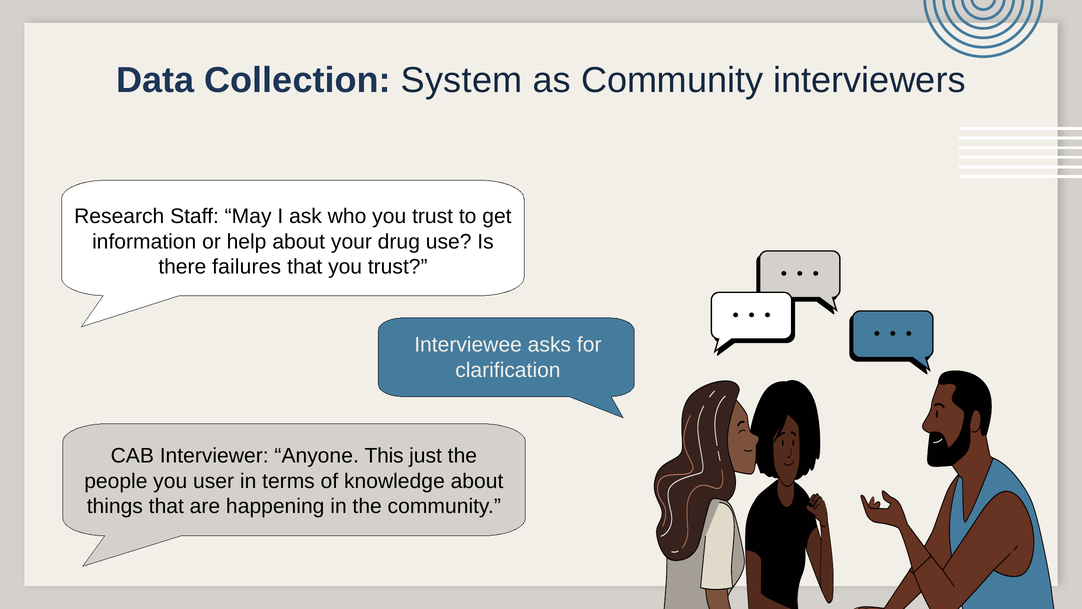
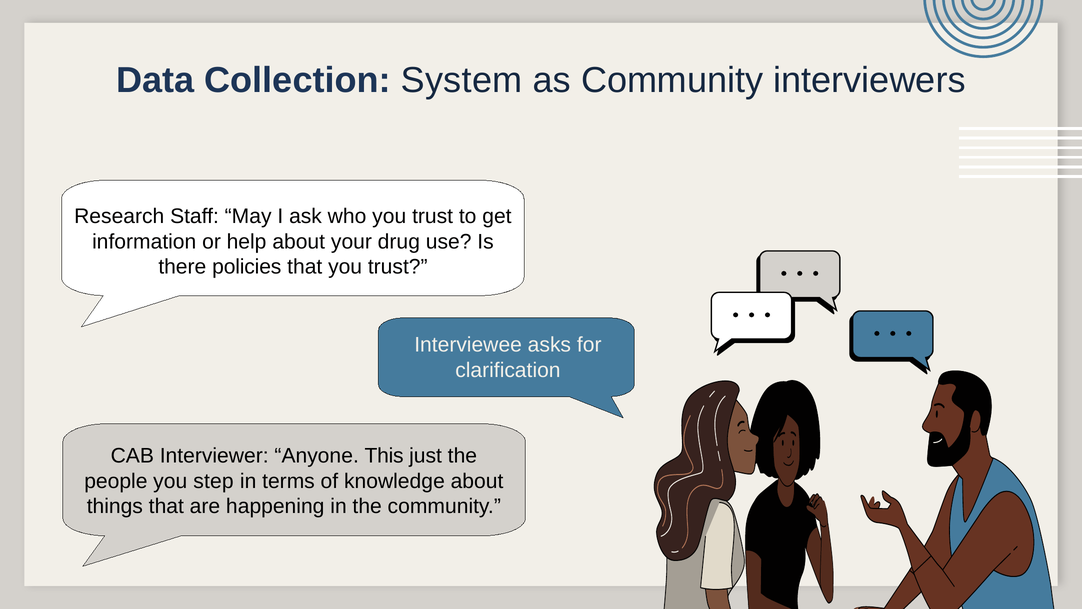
failures: failures -> policies (247, 267)
user: user -> step (213, 481)
